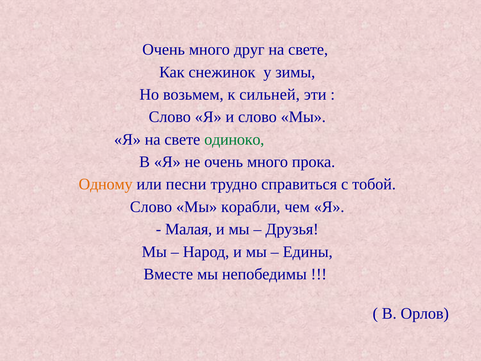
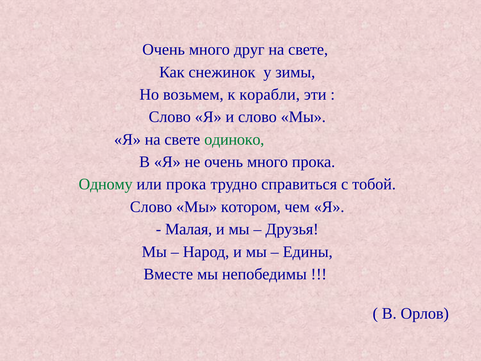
сильней: сильней -> корабли (270, 94)
Одному colour: orange -> green (106, 184)
или песни: песни -> прока (186, 184)
корабли: корабли -> котором (251, 207)
